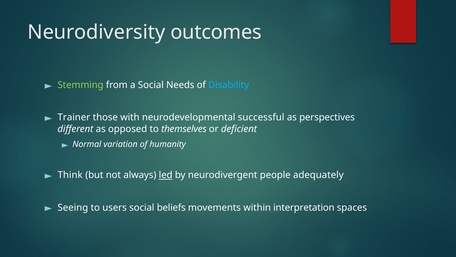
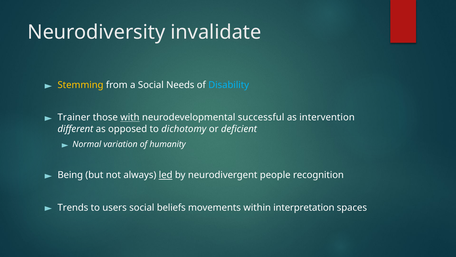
outcomes: outcomes -> invalidate (216, 32)
Stemming colour: light green -> yellow (81, 85)
with underline: none -> present (130, 117)
perspectives: perspectives -> intervention (327, 117)
themselves: themselves -> dichotomy (184, 129)
Think: Think -> Being (70, 175)
adequately: adequately -> recognition (318, 175)
Seeing: Seeing -> Trends (73, 207)
